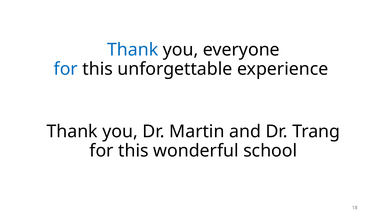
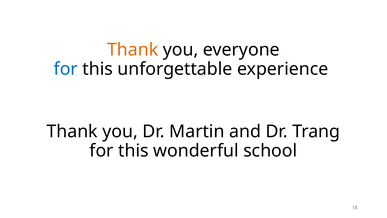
Thank colour: blue -> orange (133, 50)
